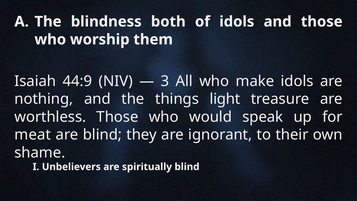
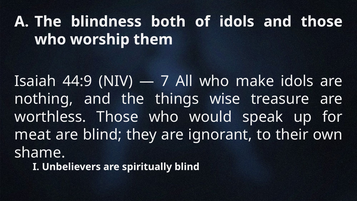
3: 3 -> 7 (165, 81)
light: light -> wise (225, 99)
